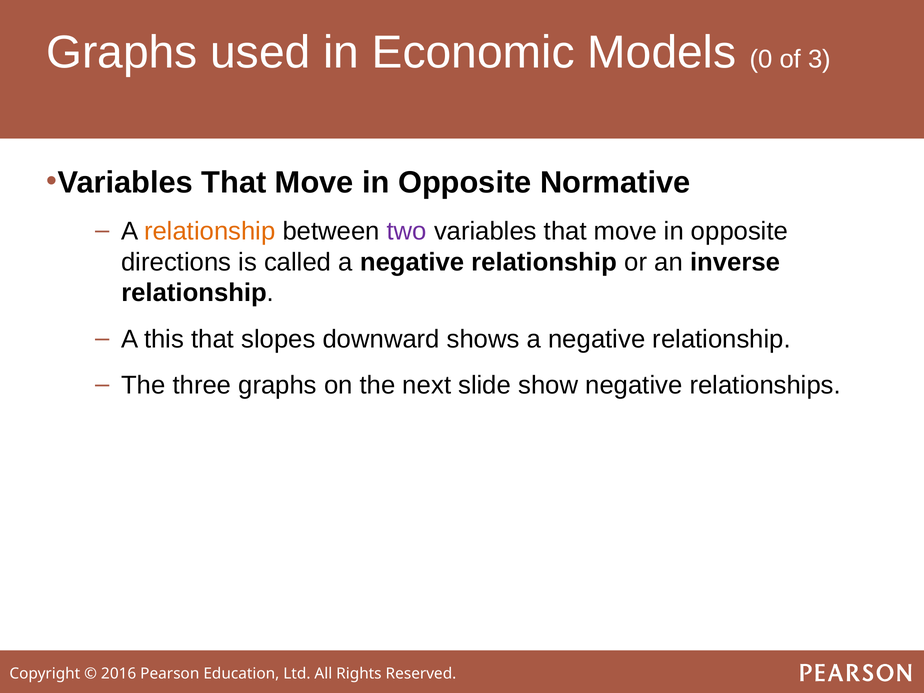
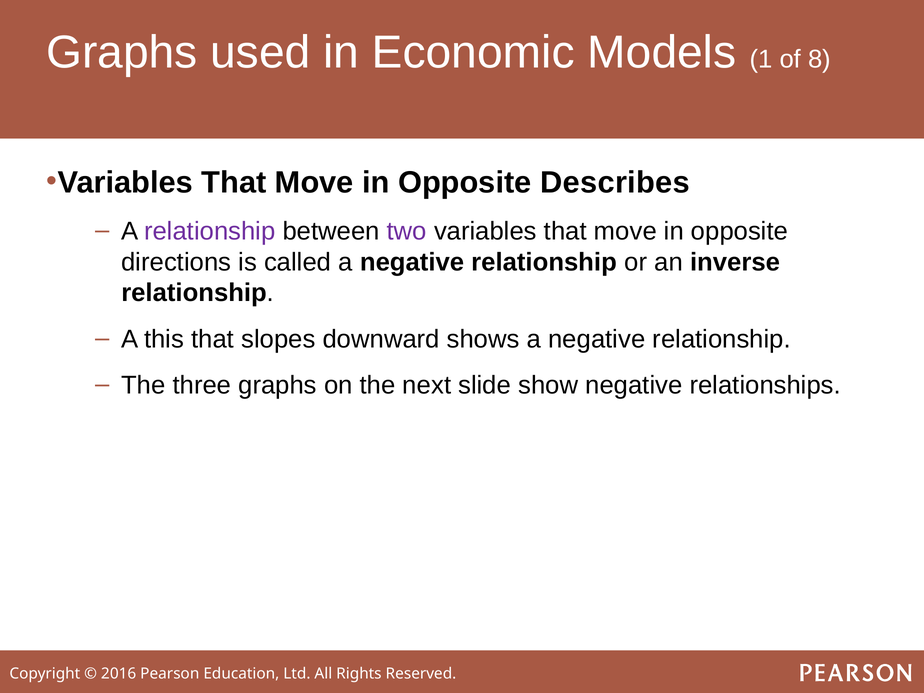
0: 0 -> 1 (761, 59)
3: 3 -> 8 (820, 59)
Normative: Normative -> Describes (615, 182)
relationship colour: orange -> purple (210, 231)
